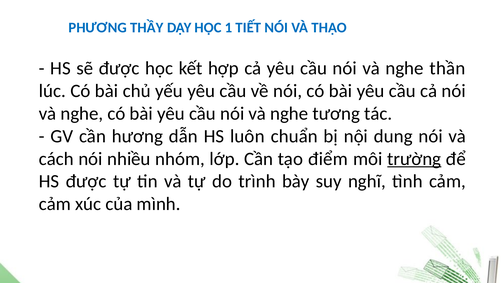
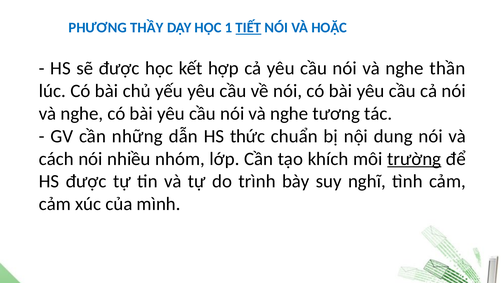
TIẾT underline: none -> present (248, 28)
THẠO: THẠO -> HOẶC (329, 28)
hương: hương -> những (137, 136)
luôn: luôn -> thức (248, 136)
điểm: điểm -> khích (328, 159)
